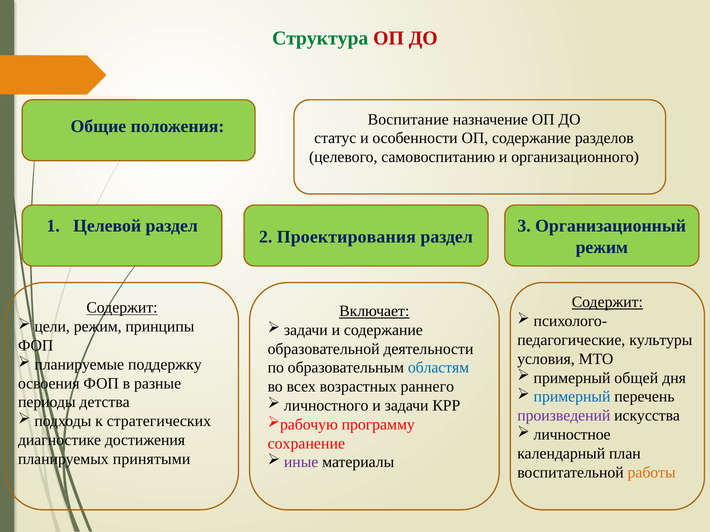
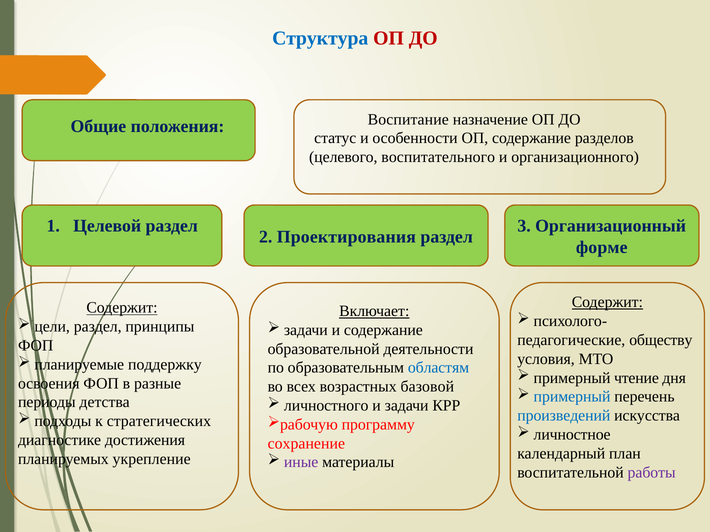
Структура colour: green -> blue (320, 38)
самовоспитанию: самовоспитанию -> воспитательного (438, 157)
режим: режим -> форме (602, 248)
цели режим: режим -> раздел (98, 327)
культуры: культуры -> обществу (661, 340)
общей: общей -> чтение (636, 378)
раннего: раннего -> базовой (427, 387)
произведений colour: purple -> blue (564, 416)
принятыми: принятыми -> укрепление (152, 459)
работы colour: orange -> purple (652, 473)
